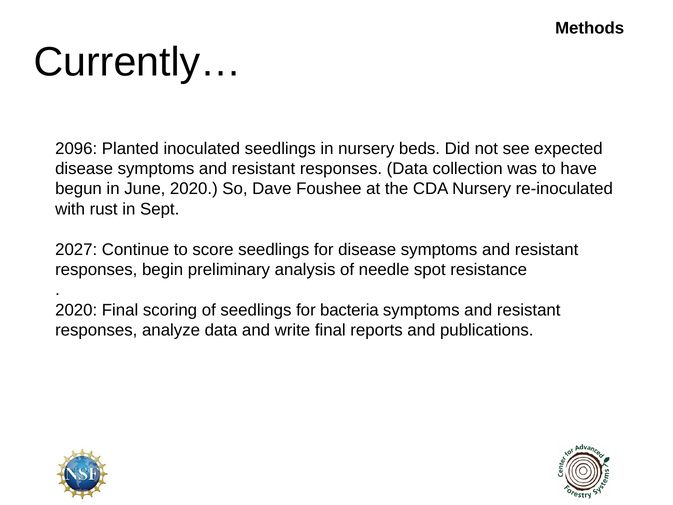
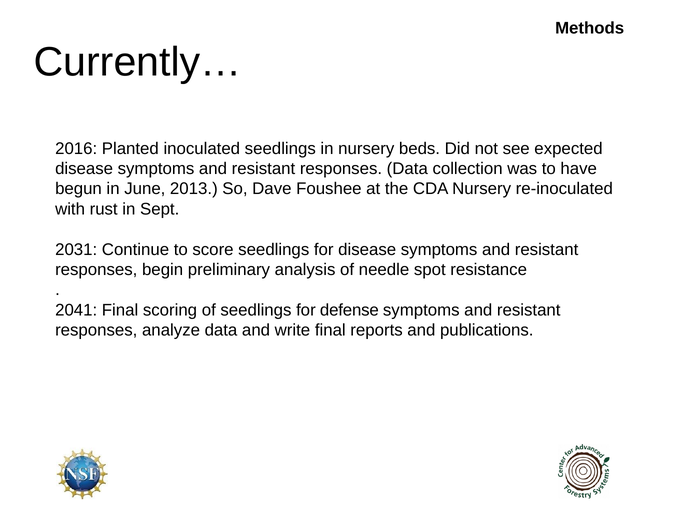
2096: 2096 -> 2016 (76, 148)
June 2020: 2020 -> 2013 (194, 189)
2027: 2027 -> 2031 (76, 249)
2020: 2020 -> 2041 (76, 310)
bacteria: bacteria -> defense (349, 310)
